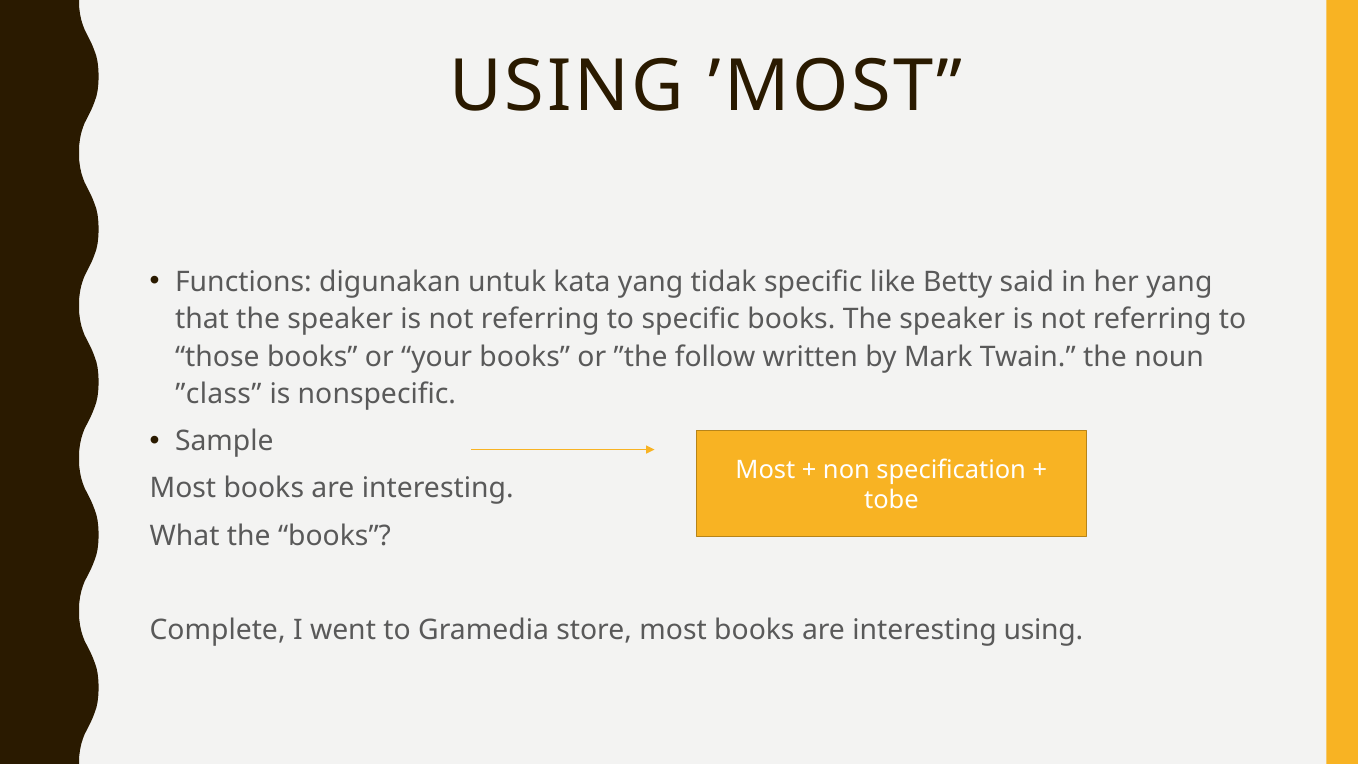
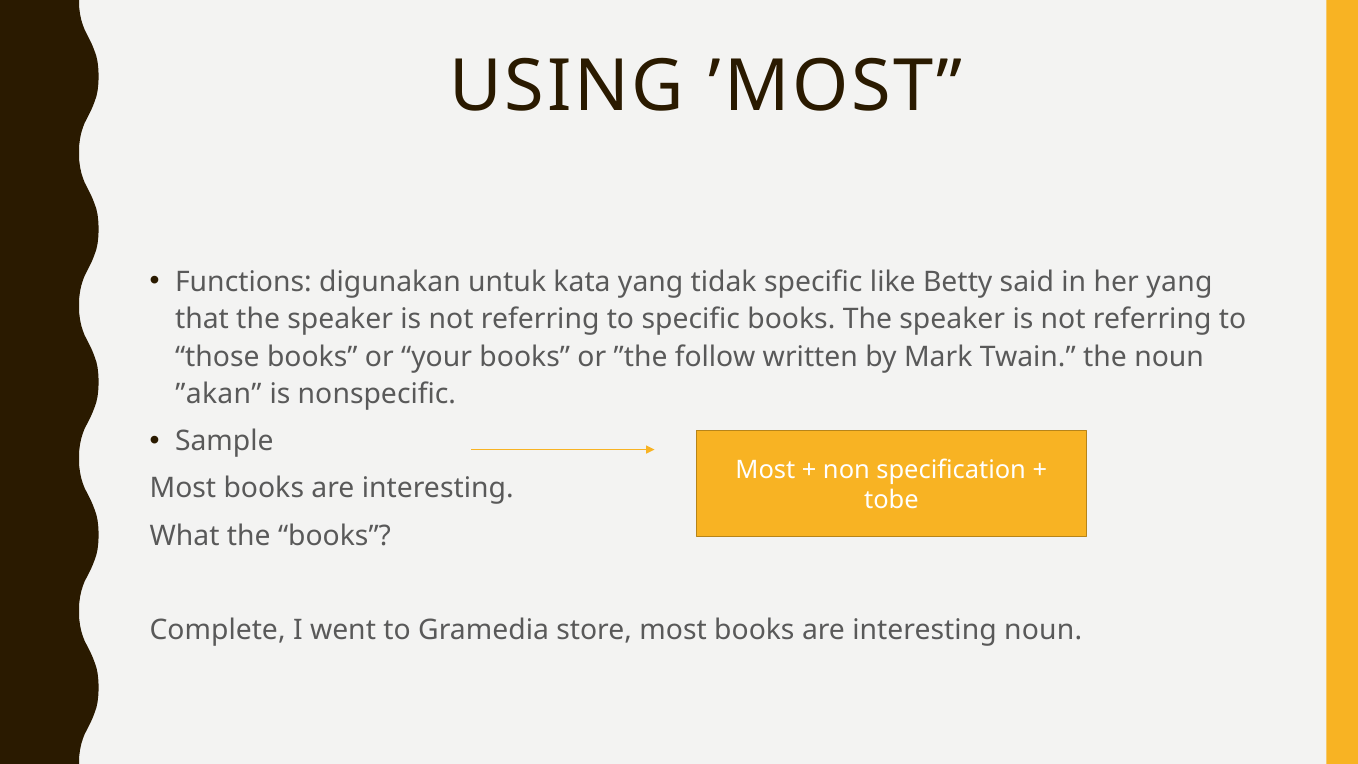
”class: ”class -> ”akan (218, 394)
interesting using: using -> noun (1043, 630)
